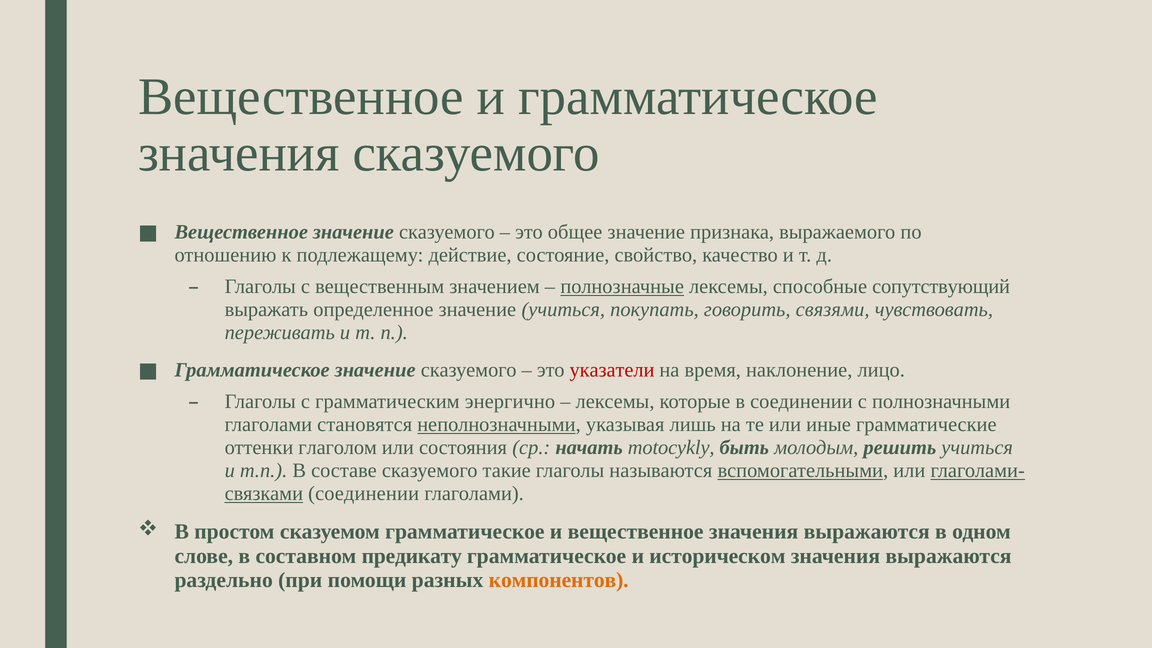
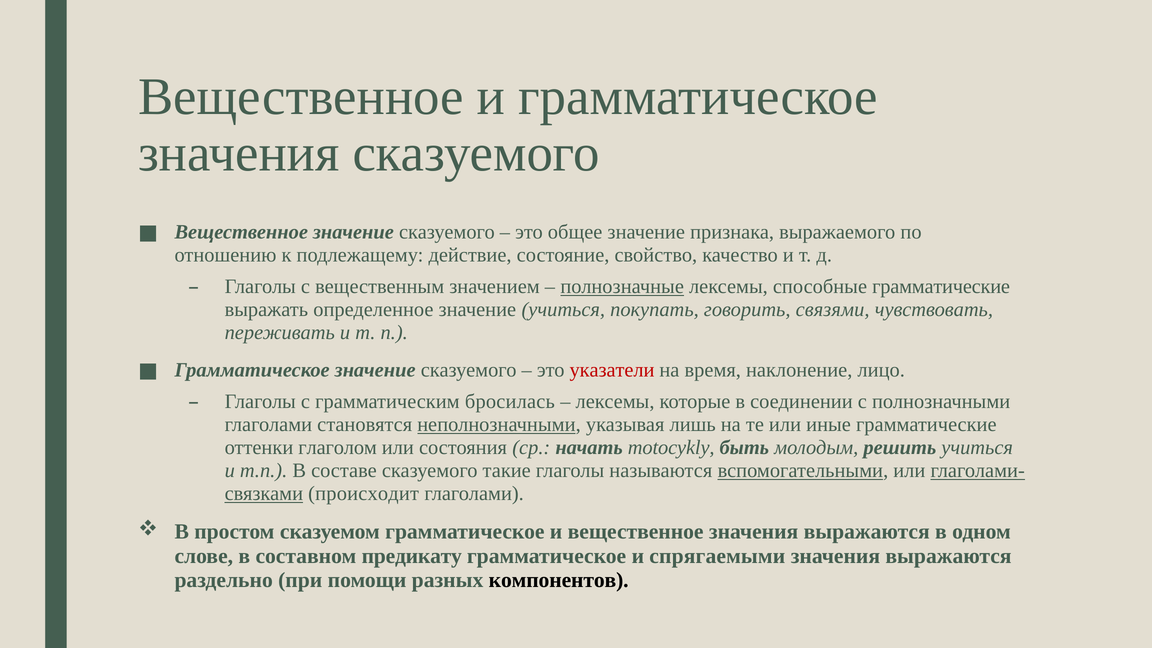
способные сопутствующий: сопутствующий -> грамматические (941, 286)
энергично: энергично -> бросилась (510, 401)
соединении: соединении -> происходит (364, 493)
историческом: историческом -> спрягаемыми (717, 556)
компонентов colour: orange -> black (559, 580)
